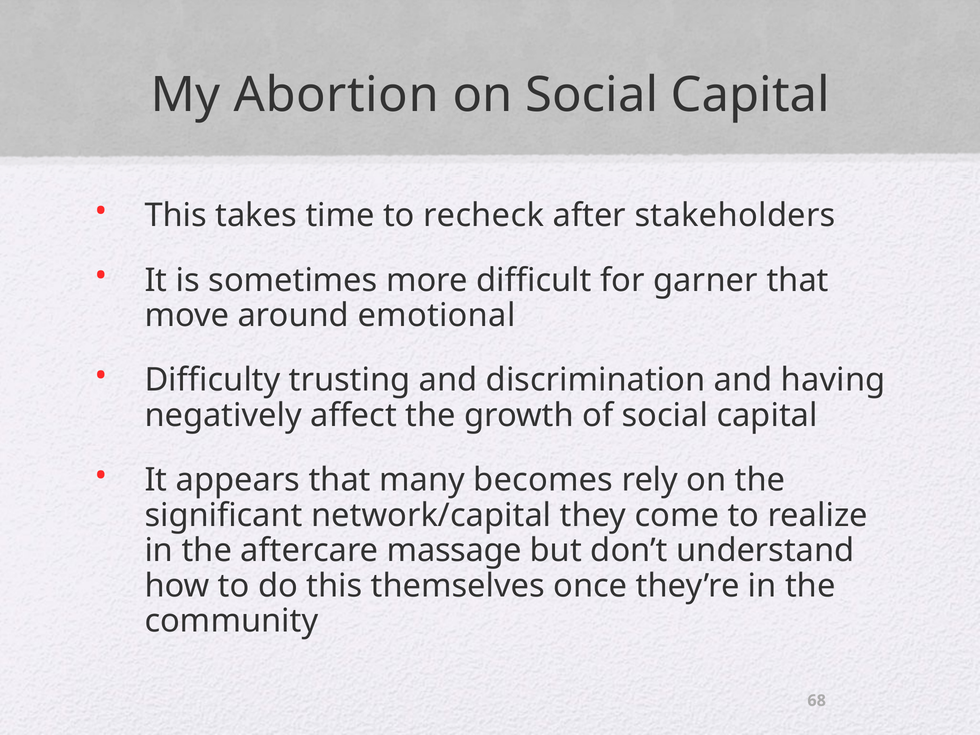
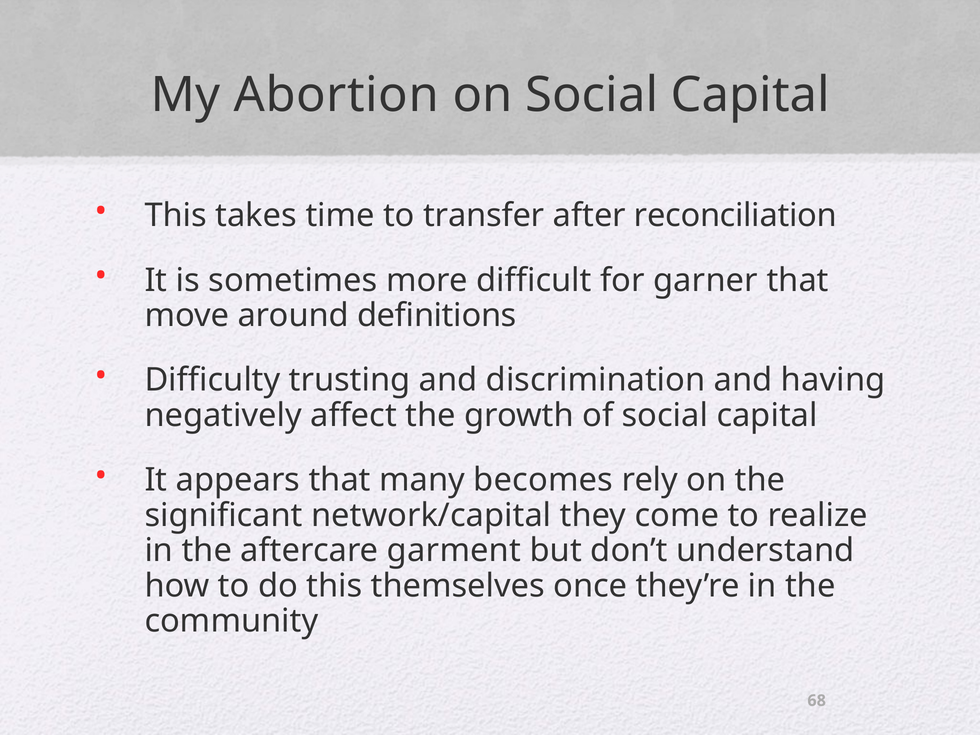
recheck: recheck -> transfer (484, 216)
stakeholders: stakeholders -> reconciliation (735, 216)
emotional: emotional -> definitions (437, 316)
massage: massage -> garment (454, 551)
